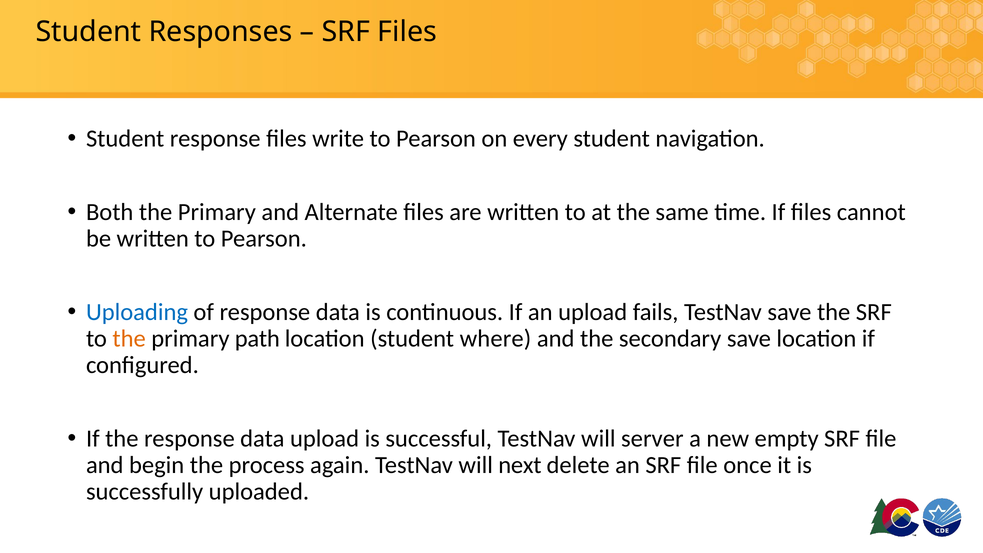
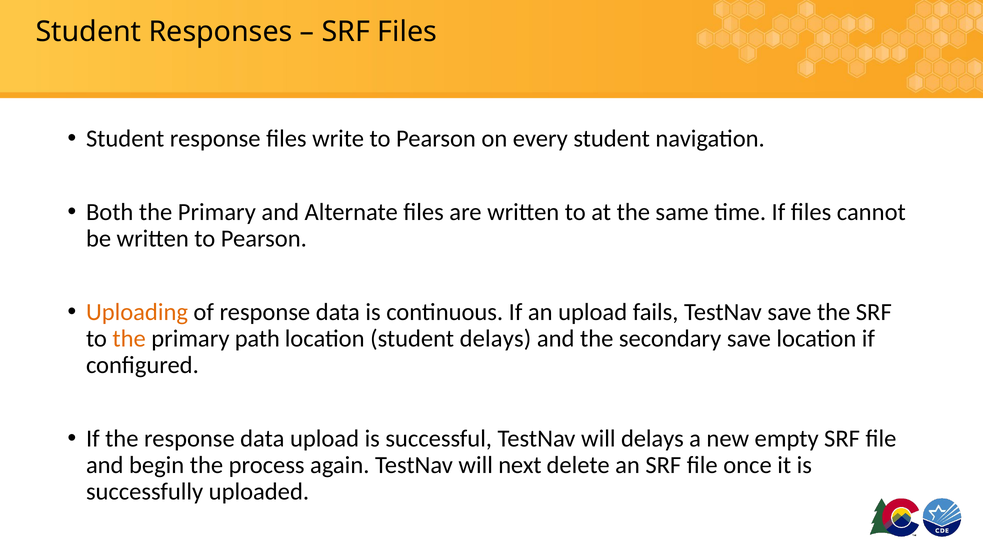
Uploading colour: blue -> orange (137, 312)
student where: where -> delays (495, 339)
will server: server -> delays (652, 439)
